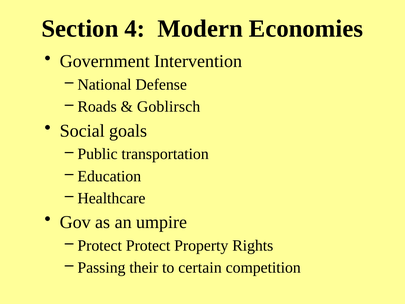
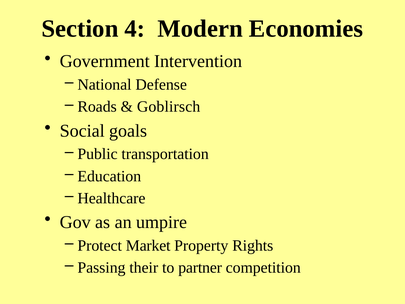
Protect Protect: Protect -> Market (148, 245)
certain: certain -> partner (200, 267)
